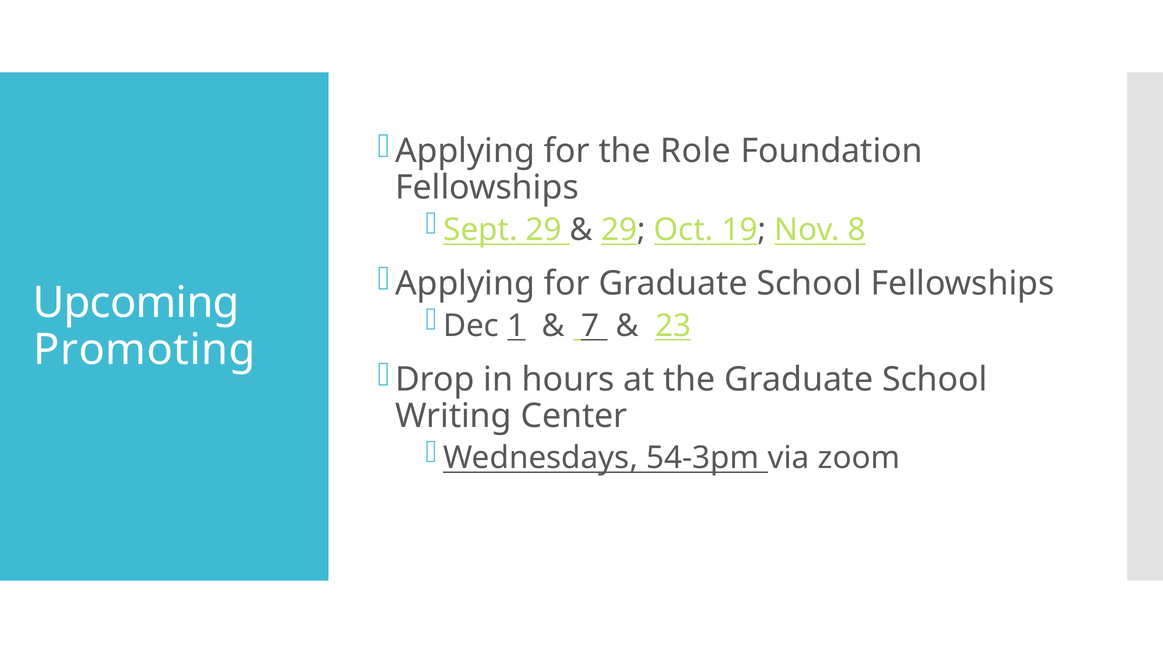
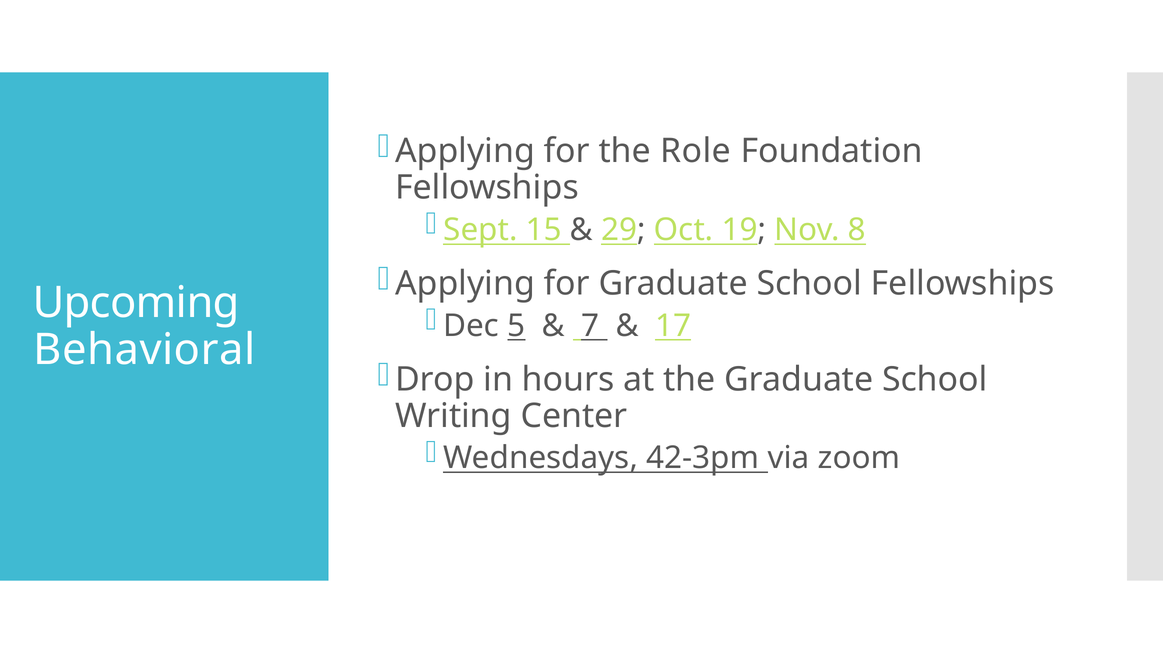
Sept 29: 29 -> 15 (544, 230)
1: 1 -> 5 (516, 326)
23: 23 -> 17 (673, 326)
Promoting: Promoting -> Behavioral (144, 350)
54-3pm: 54-3pm -> 42-3pm (703, 458)
